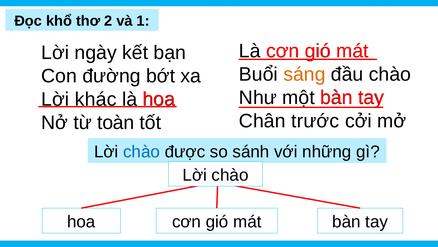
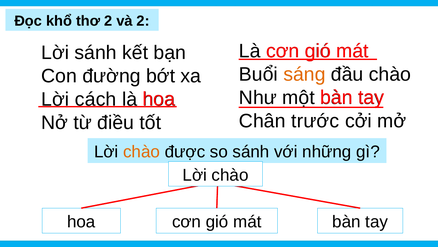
và 1: 1 -> 2 (143, 21)
Lời ngày: ngày -> sánh (96, 52)
khác: khác -> cách (96, 99)
toàn: toàn -> điều (116, 123)
chào colour: blue -> orange (142, 151)
